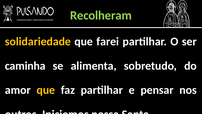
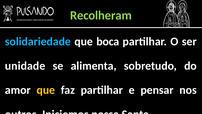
solidariedade colour: yellow -> light blue (38, 41)
farei: farei -> boca (108, 41)
caminha: caminha -> unidade (25, 66)
